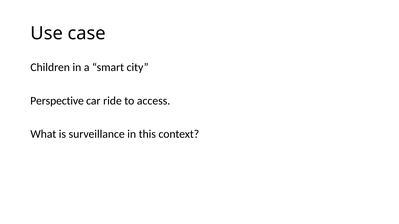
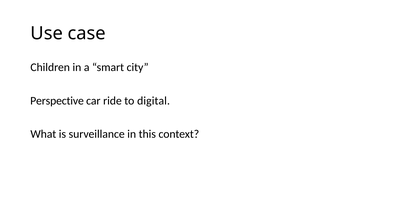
access: access -> digital (154, 101)
